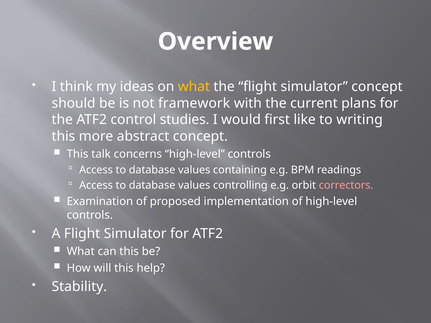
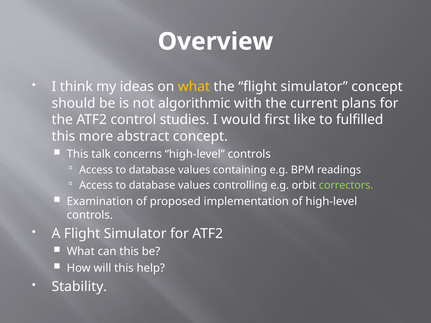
framework: framework -> algorithmic (194, 103)
writing: writing -> fulfilled (360, 120)
correctors colour: pink -> light green (346, 186)
